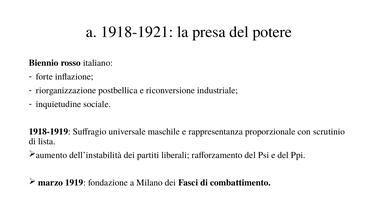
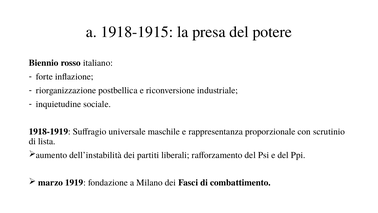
1918-1921: 1918-1921 -> 1918-1915 (137, 32)
